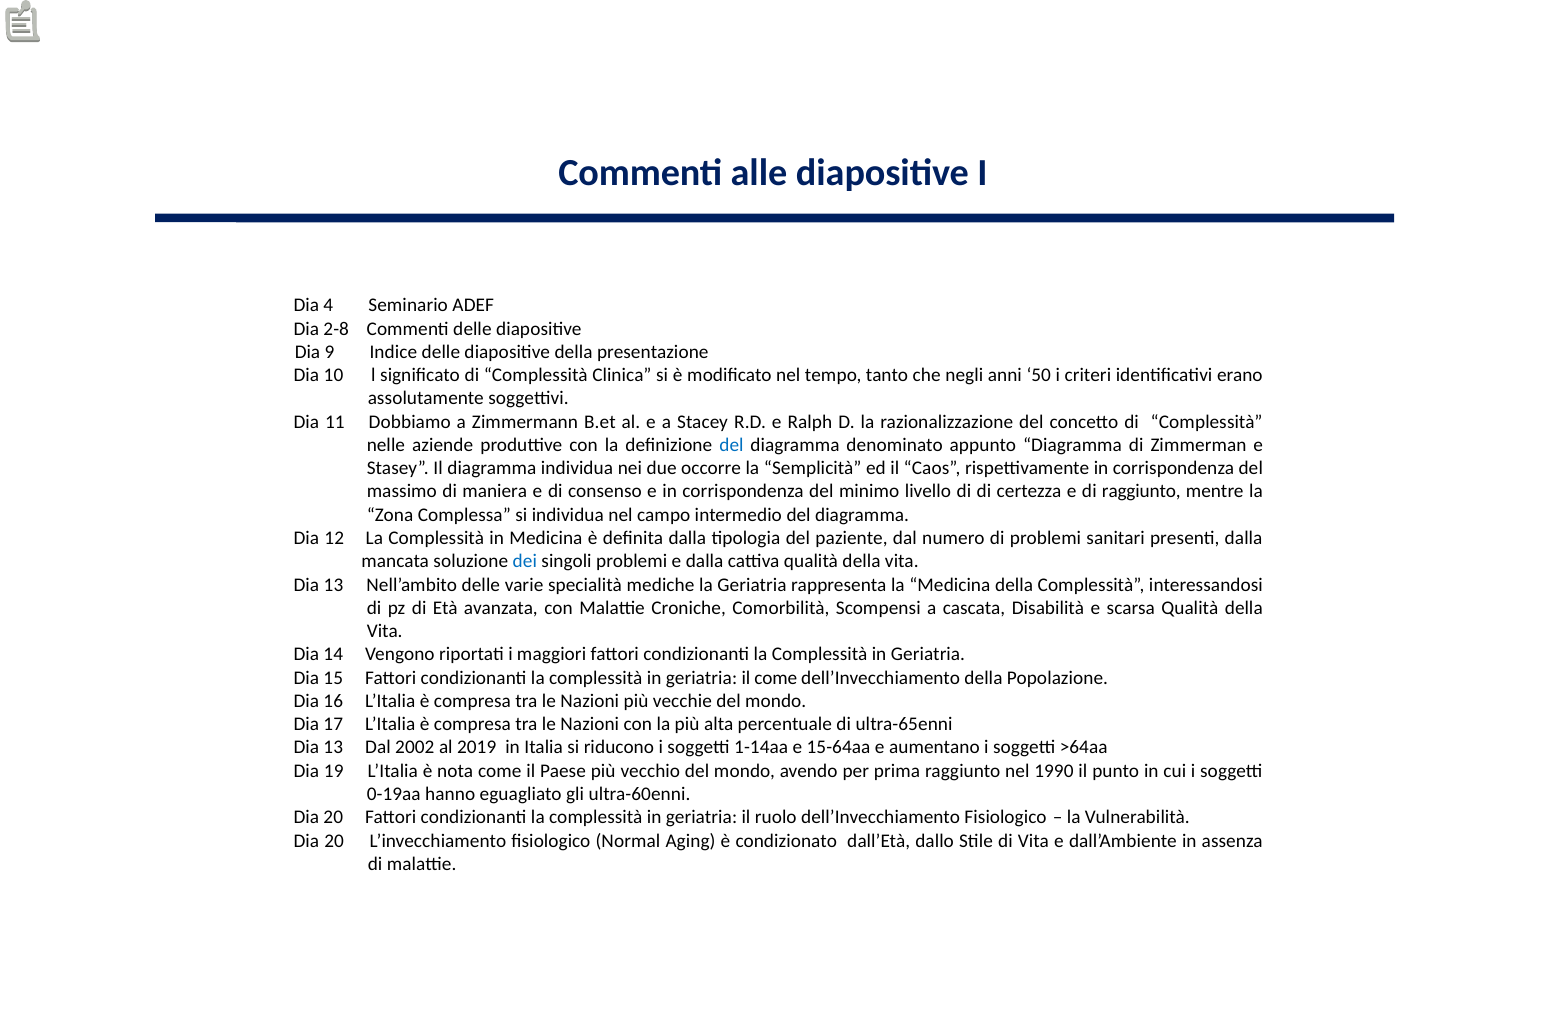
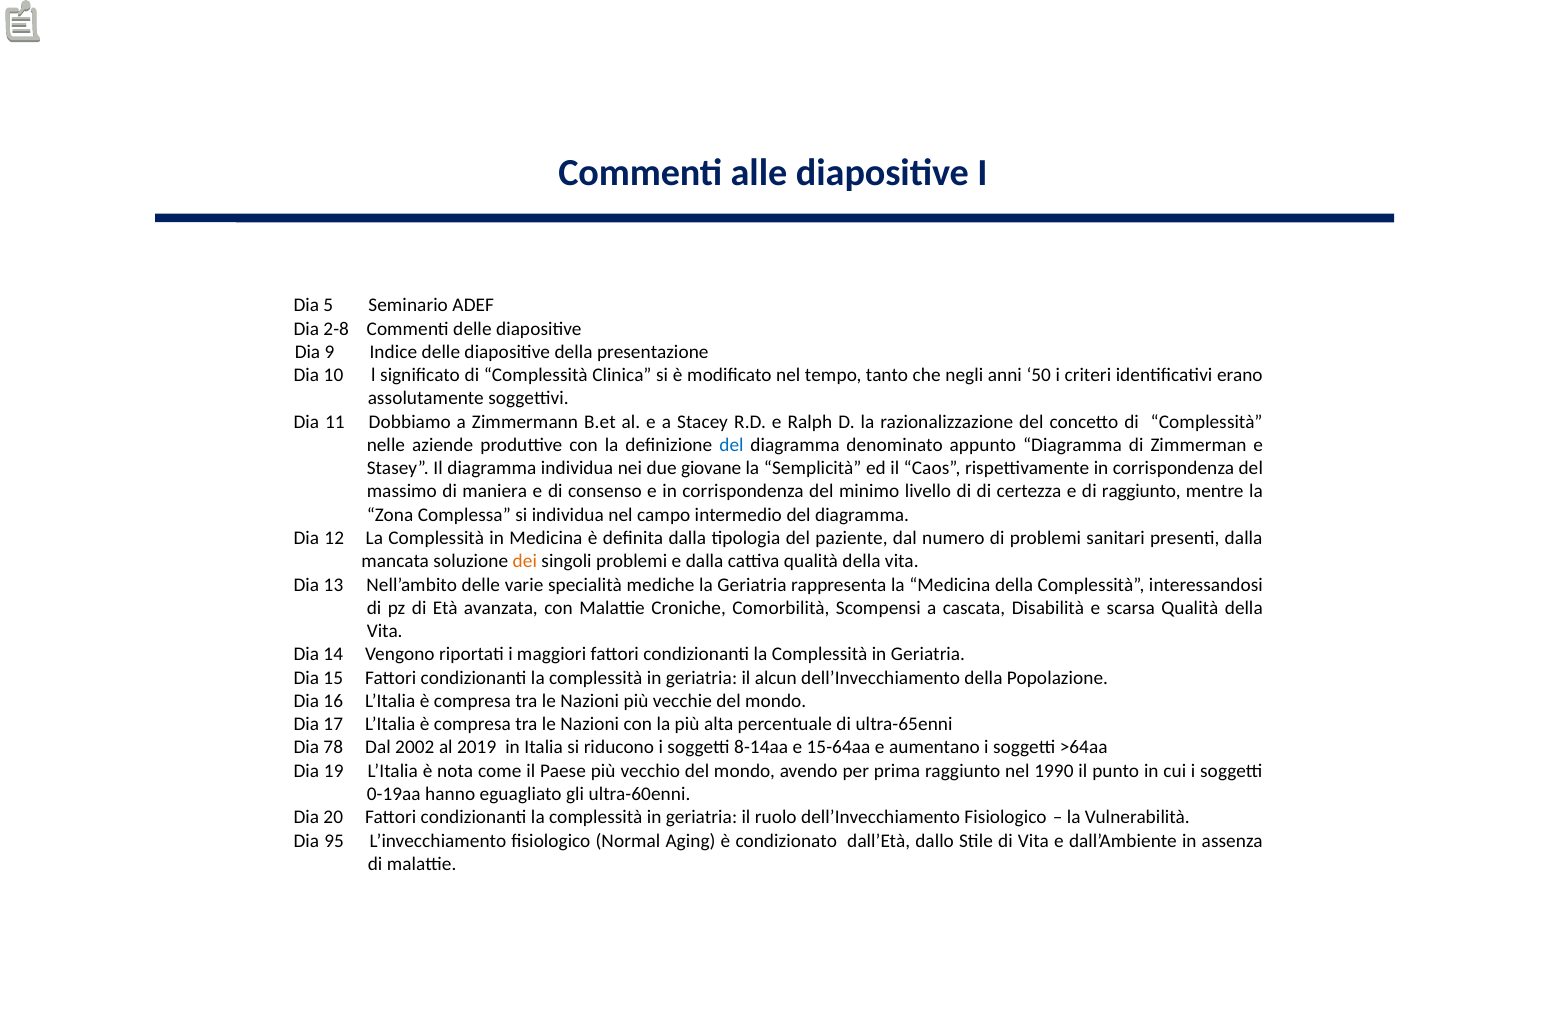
4: 4 -> 5 (328, 305)
occorre: occorre -> giovane (711, 468)
dei colour: blue -> orange (525, 561)
il come: come -> alcun (776, 678)
13: 13 -> 78 (333, 747)
1-14aa: 1-14aa -> 8-14aa (761, 747)
20: 20 -> 95 (334, 840)
